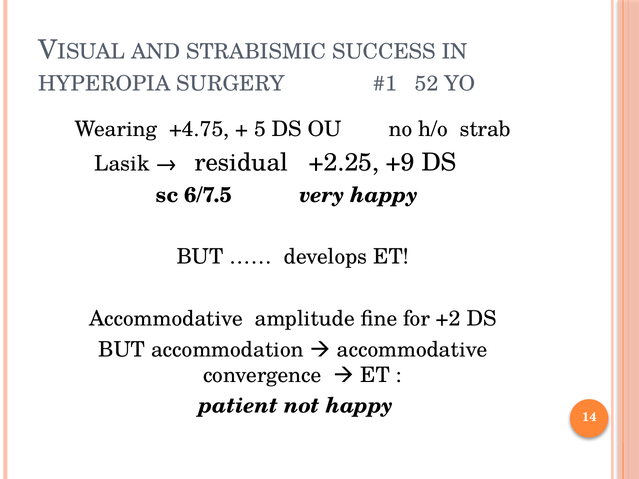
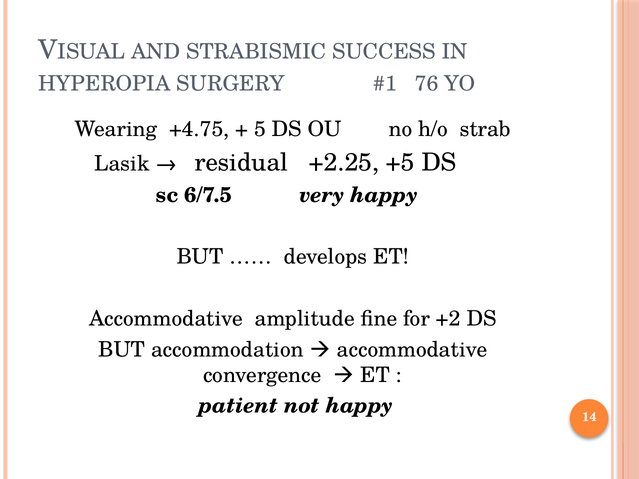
52: 52 -> 76 (427, 84)
+9: +9 -> +5 (400, 162)
